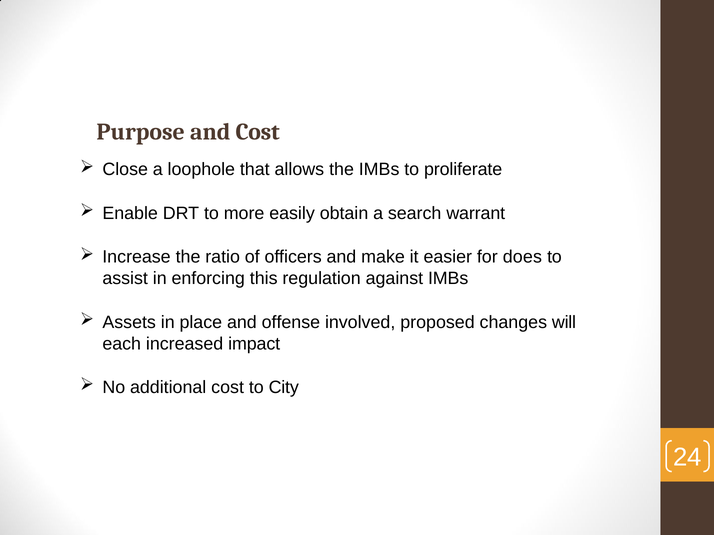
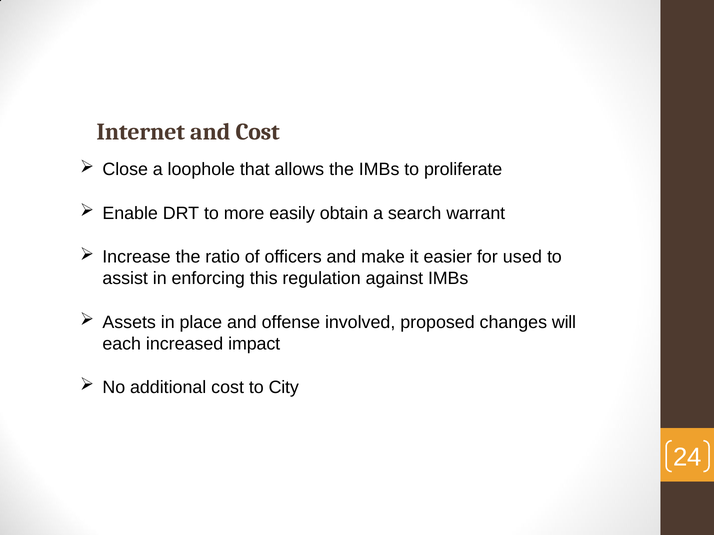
Purpose: Purpose -> Internet (141, 132)
does: does -> used (522, 257)
